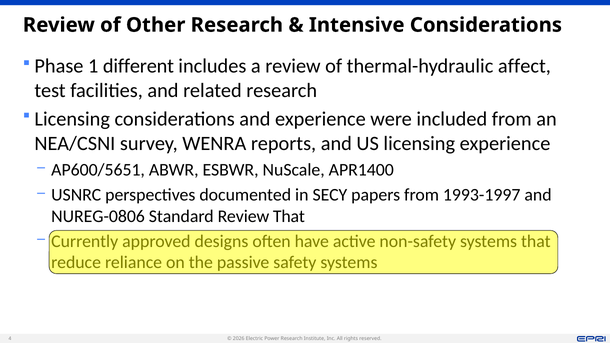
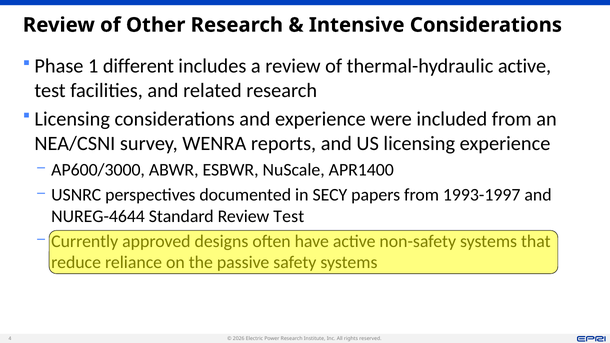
thermal-hydraulic affect: affect -> active (525, 66)
AP600/5651: AP600/5651 -> AP600/3000 (98, 170)
NUREG-0806: NUREG-0806 -> NUREG-4644 (98, 216)
Review That: That -> Test (289, 216)
